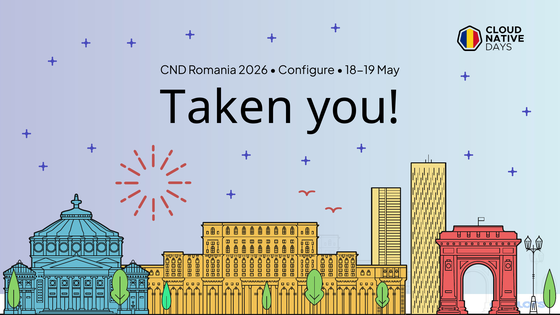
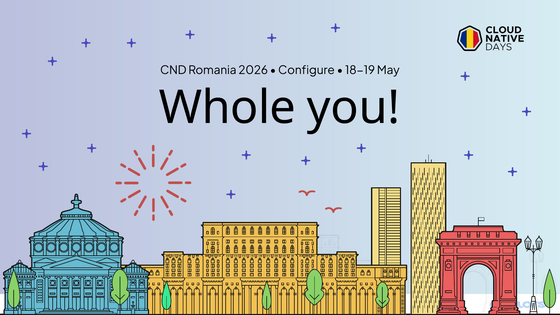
Taken: Taken -> Whole (227, 108)
